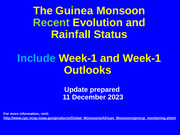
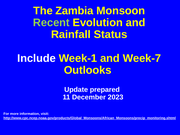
Guinea: Guinea -> Zambia (74, 11)
Include colour: light blue -> white (36, 58)
and Week-1: Week-1 -> Week-7 (142, 58)
